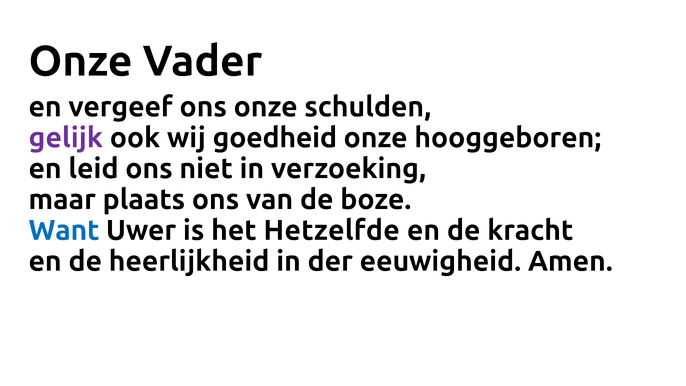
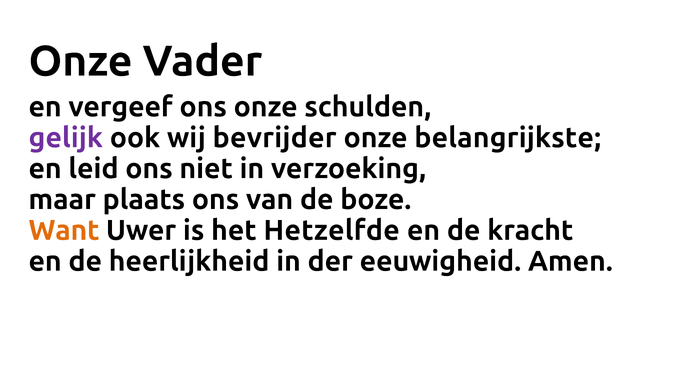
goedheid: goedheid -> bevrijder (275, 138)
hooggeboren: hooggeboren -> belangrijkste (508, 138)
Want colour: blue -> orange (64, 230)
